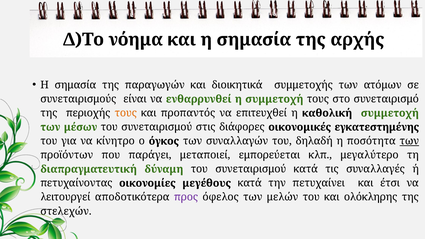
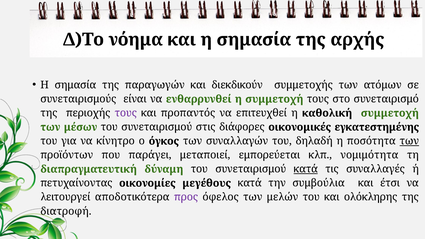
διοικητικά: διοικητικά -> διεκδικούν (237, 85)
τους colour: orange -> purple (126, 113)
μεγαλύτερο: μεγαλύτερο -> νομιμότητα (369, 155)
κατά underline: none -> present (306, 169)
πετυχαίνει: πετυχαίνει -> συμβούλια (319, 183)
στελεχών: στελεχών -> διατροφή (66, 211)
